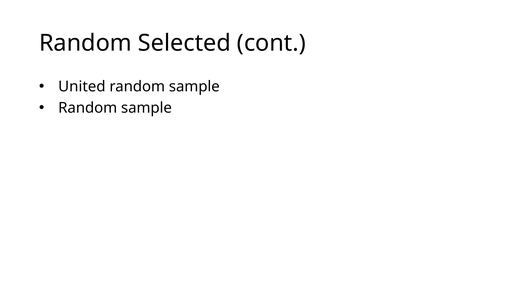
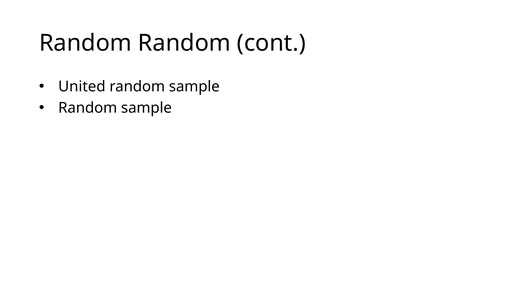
Random Selected: Selected -> Random (184, 43)
